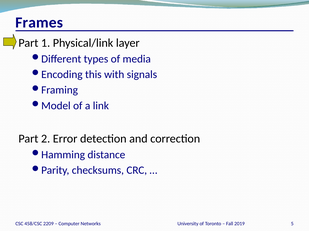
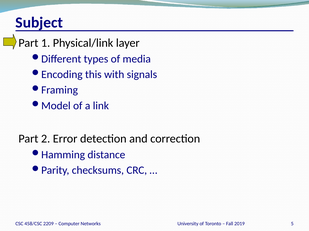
Frames: Frames -> Subject (39, 23)
